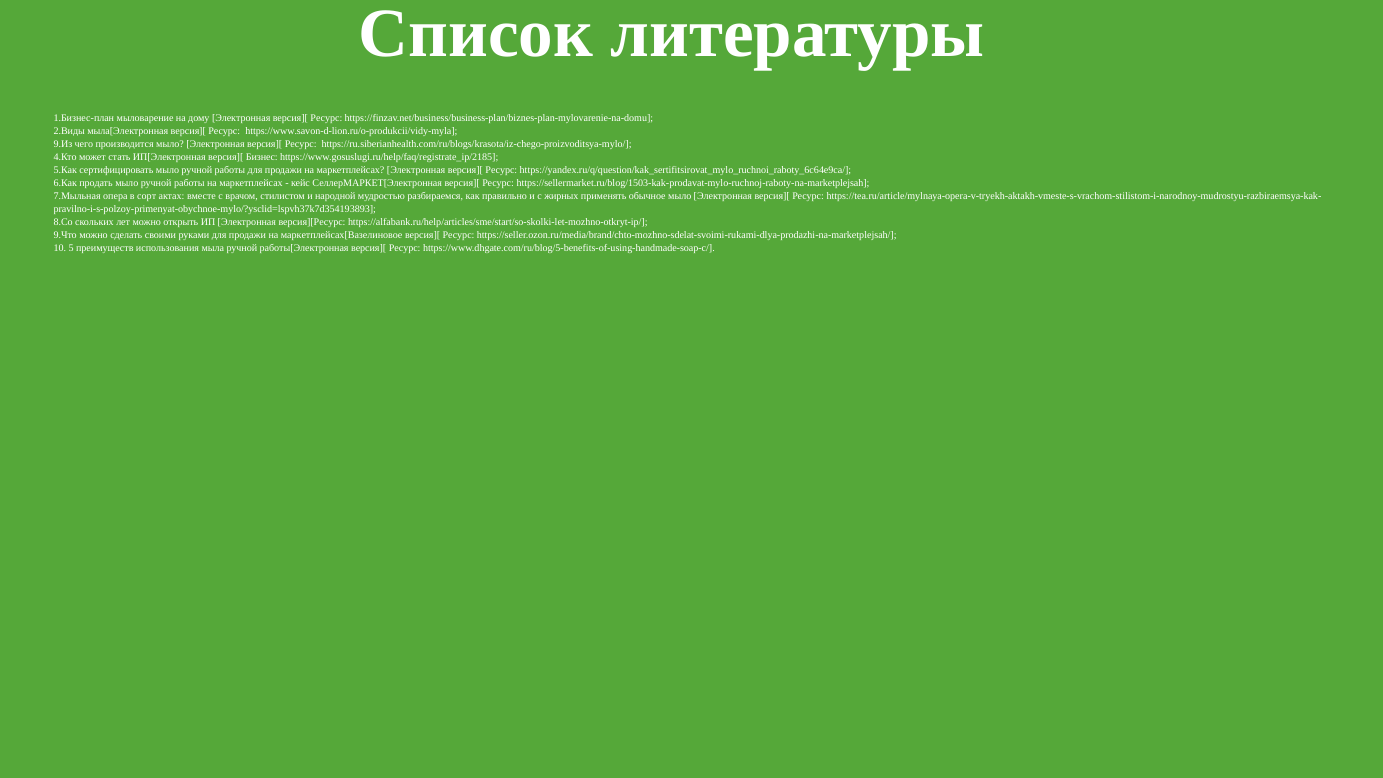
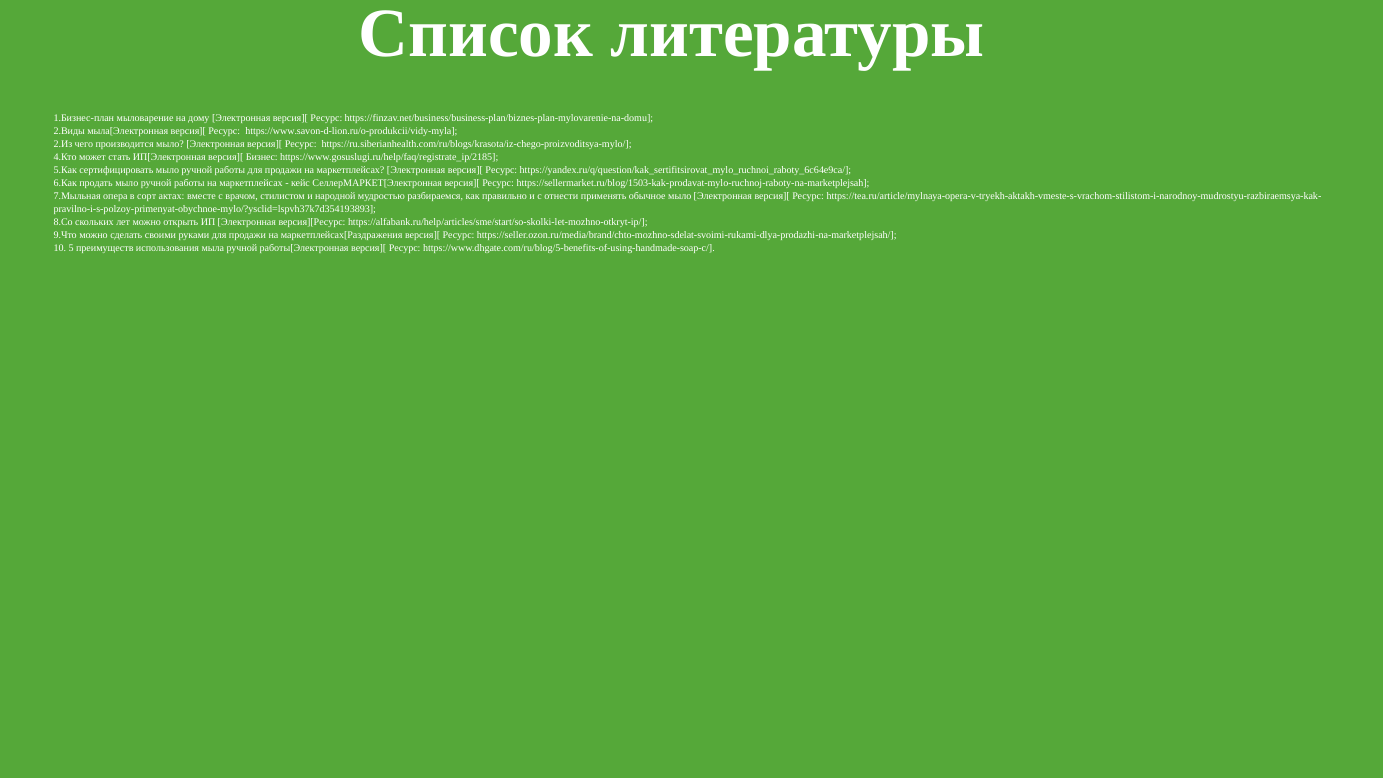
9.Из: 9.Из -> 2.Из (63, 144)
жирных: жирных -> отнести (561, 196)
маркетплейсах[Вазелиновое: маркетплейсах[Вазелиновое -> маркетплейсах[Раздражения (342, 235)
